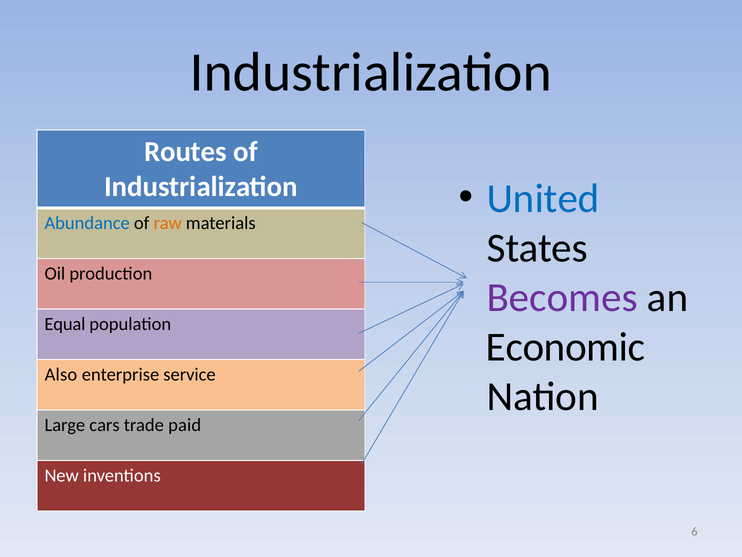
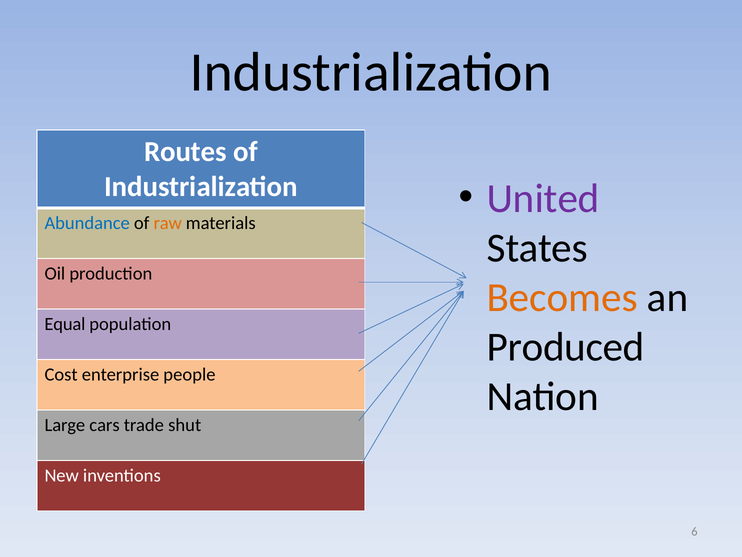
United colour: blue -> purple (543, 198)
Becomes colour: purple -> orange (562, 297)
Economic: Economic -> Produced (566, 347)
Also: Also -> Cost (61, 374)
service: service -> people (189, 374)
paid: paid -> shut (185, 425)
